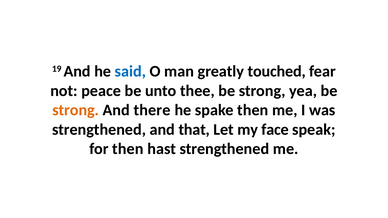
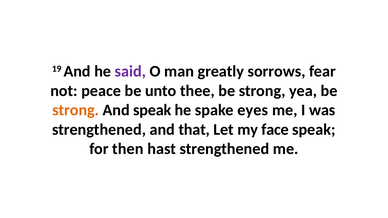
said colour: blue -> purple (130, 71)
touched: touched -> sorrows (277, 71)
And there: there -> speak (152, 110)
spake then: then -> eyes (253, 110)
